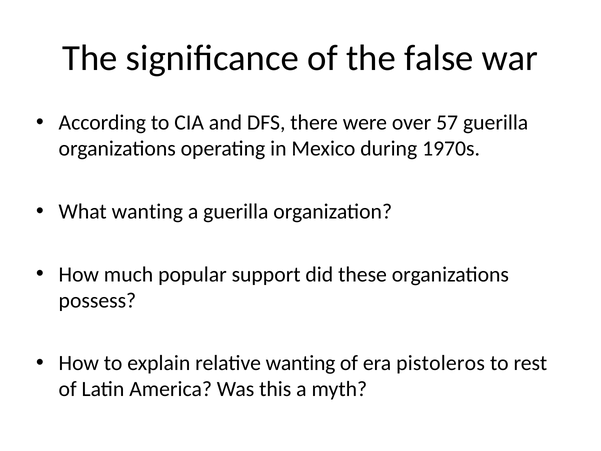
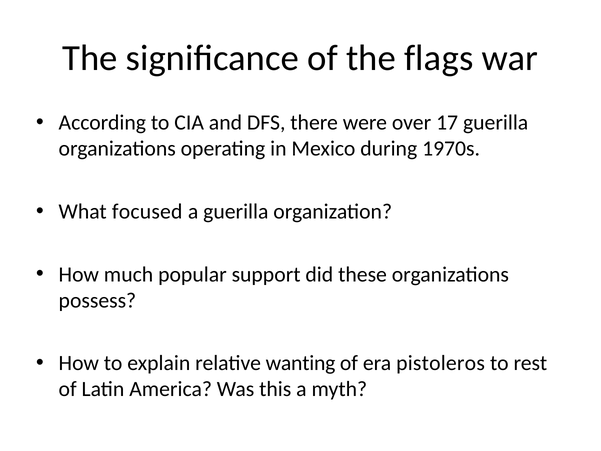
false: false -> flags (439, 58)
57: 57 -> 17 (447, 123)
What wanting: wanting -> focused (147, 211)
